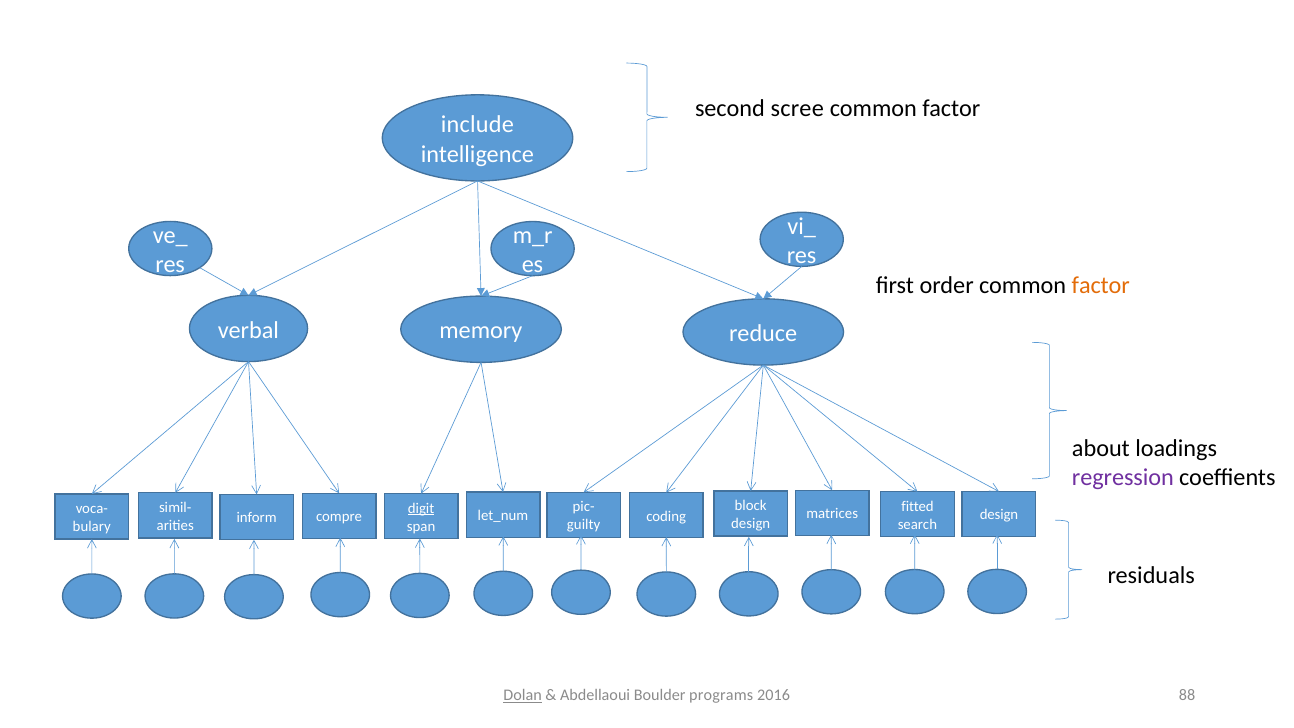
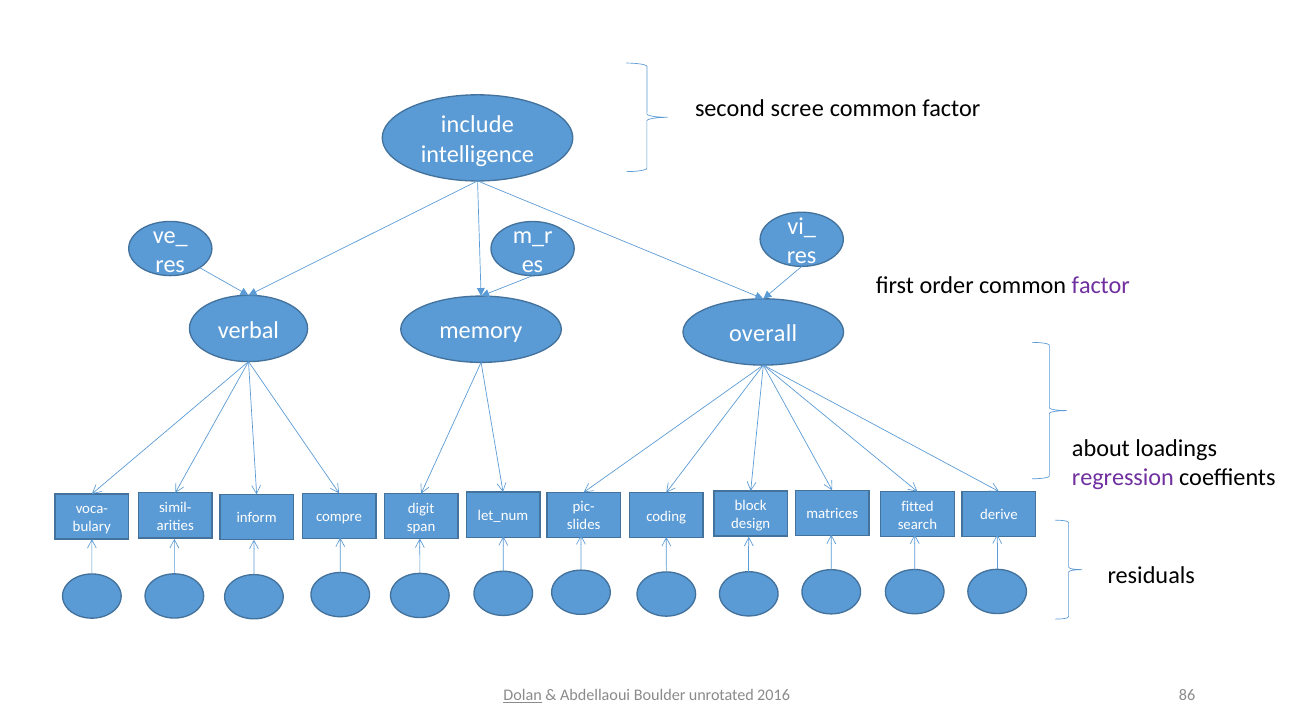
factor colour: orange -> purple (1101, 286)
reduce: reduce -> overall (763, 334)
digit underline: present -> none (421, 508)
design: design -> derive (999, 515)
guilty: guilty -> slides (584, 525)
programs: programs -> unrotated (721, 695)
88: 88 -> 86 (1187, 695)
